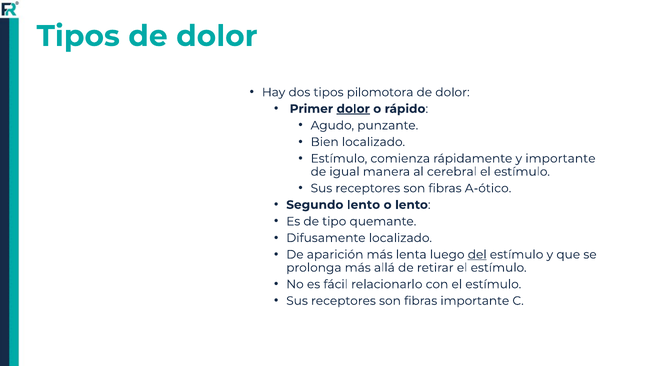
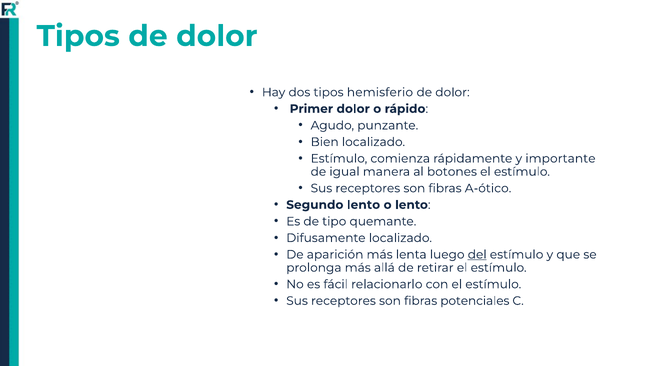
pilomotora: pilomotora -> hemisferio (380, 92)
dolor underline: present -> none (353, 109)
cerebral: cerebral -> botones (452, 172)
fibras importante: importante -> potenciales (475, 301)
